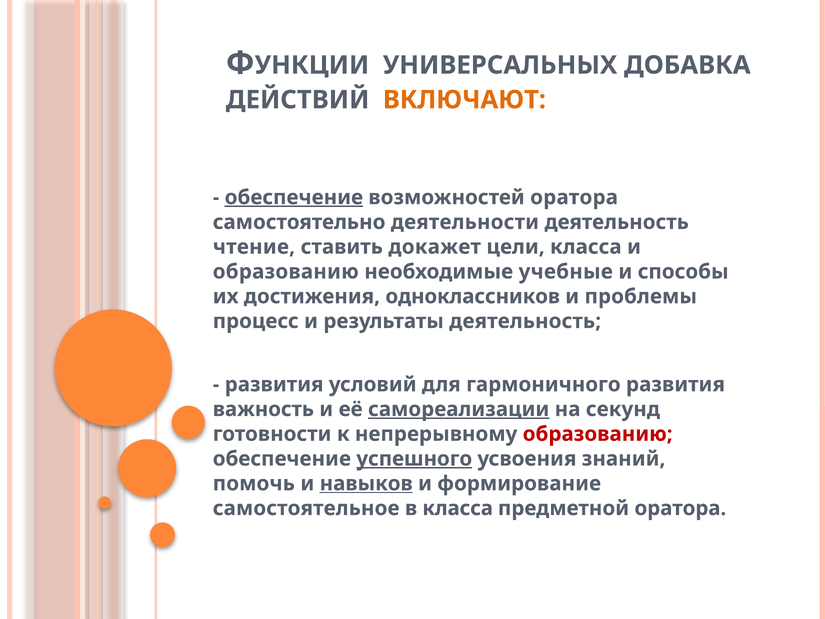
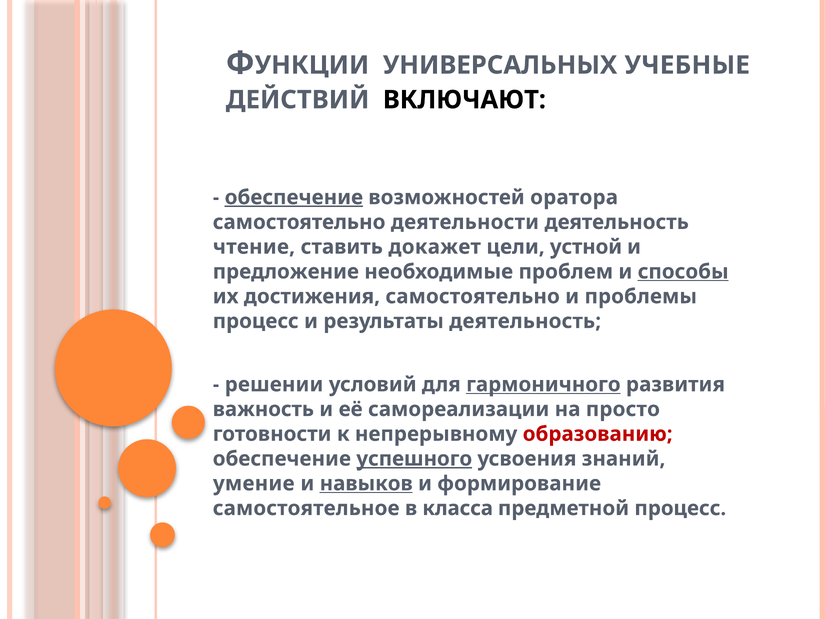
ДОБАВКА: ДОБАВКА -> УЧЕБНЫЕ (687, 65)
ВКЛЮЧАЮТ colour: orange -> black (464, 100)
цели класса: класса -> устной (586, 247)
образованию: образованию -> предложение (286, 272)
учебные: учебные -> проблем (566, 272)
способы underline: none -> present (683, 272)
достижения одноклассников: одноклассников -> самостоятельно (473, 296)
развития: развития -> решении (274, 384)
гармоничного underline: none -> present (543, 384)
самореализации underline: present -> none (459, 409)
секунд: секунд -> просто (623, 409)
помочь: помочь -> умение (254, 483)
предметной оратора: оратора -> процесс (680, 508)
